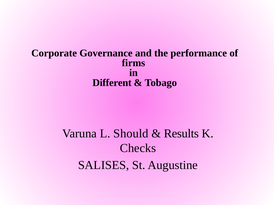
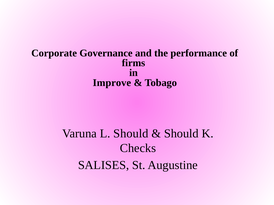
Different: Different -> Improve (112, 83)
Results: Results -> Should (181, 134)
